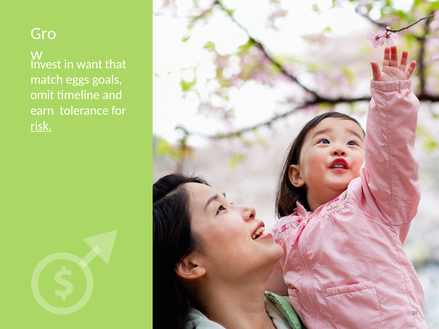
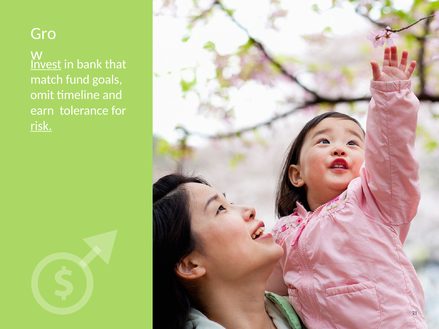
Invest underline: none -> present (46, 64)
want: want -> bank (89, 64)
eggs: eggs -> fund (78, 80)
